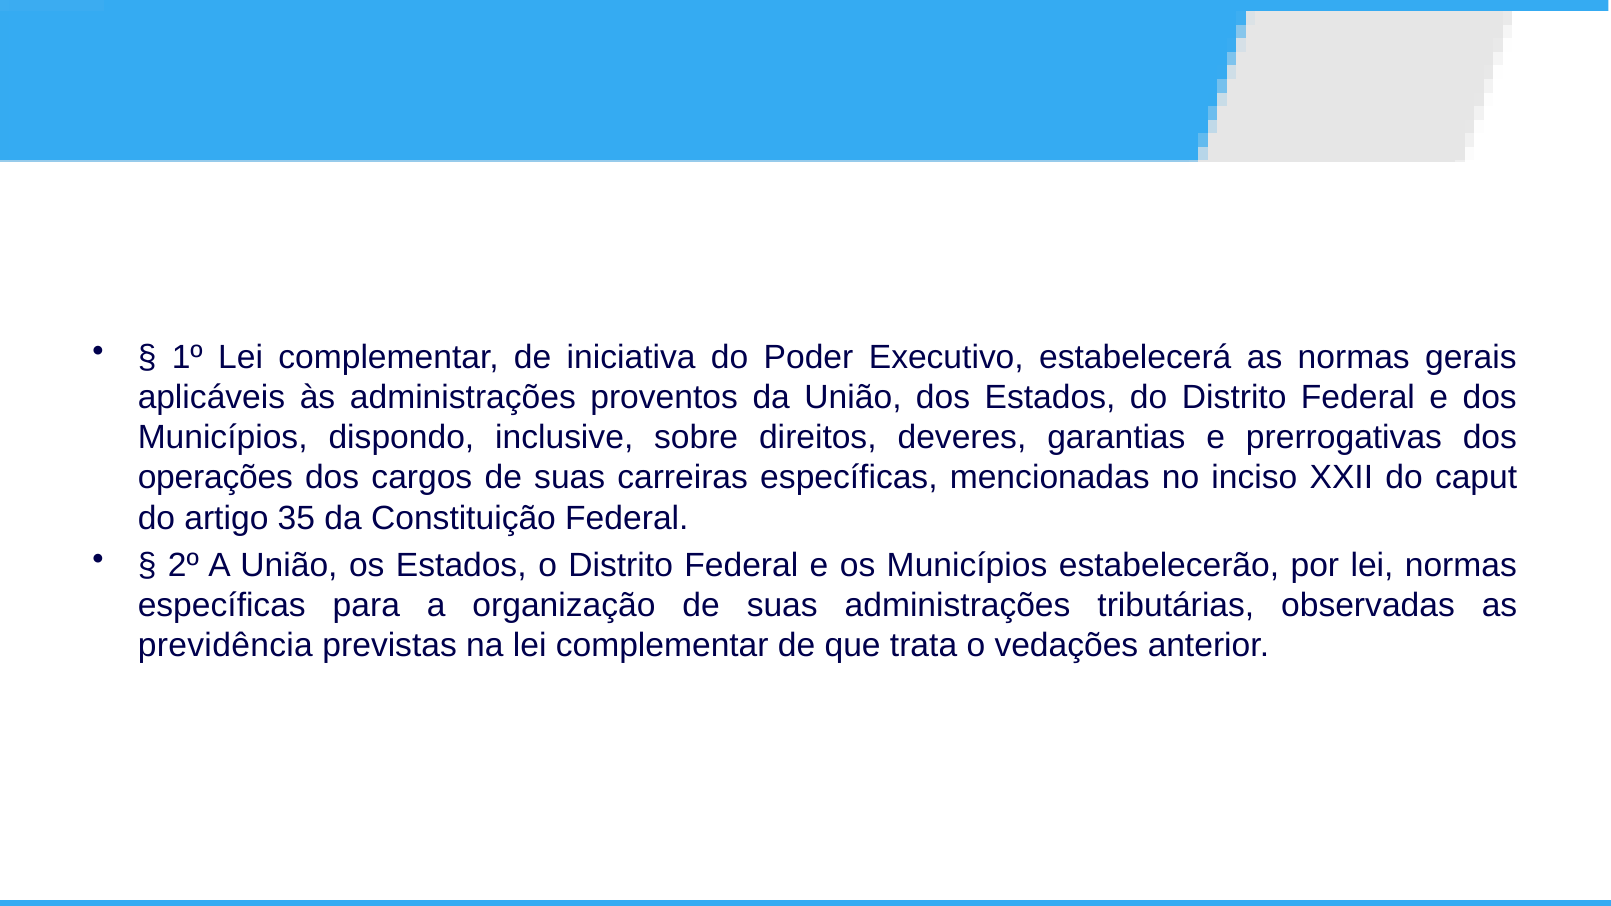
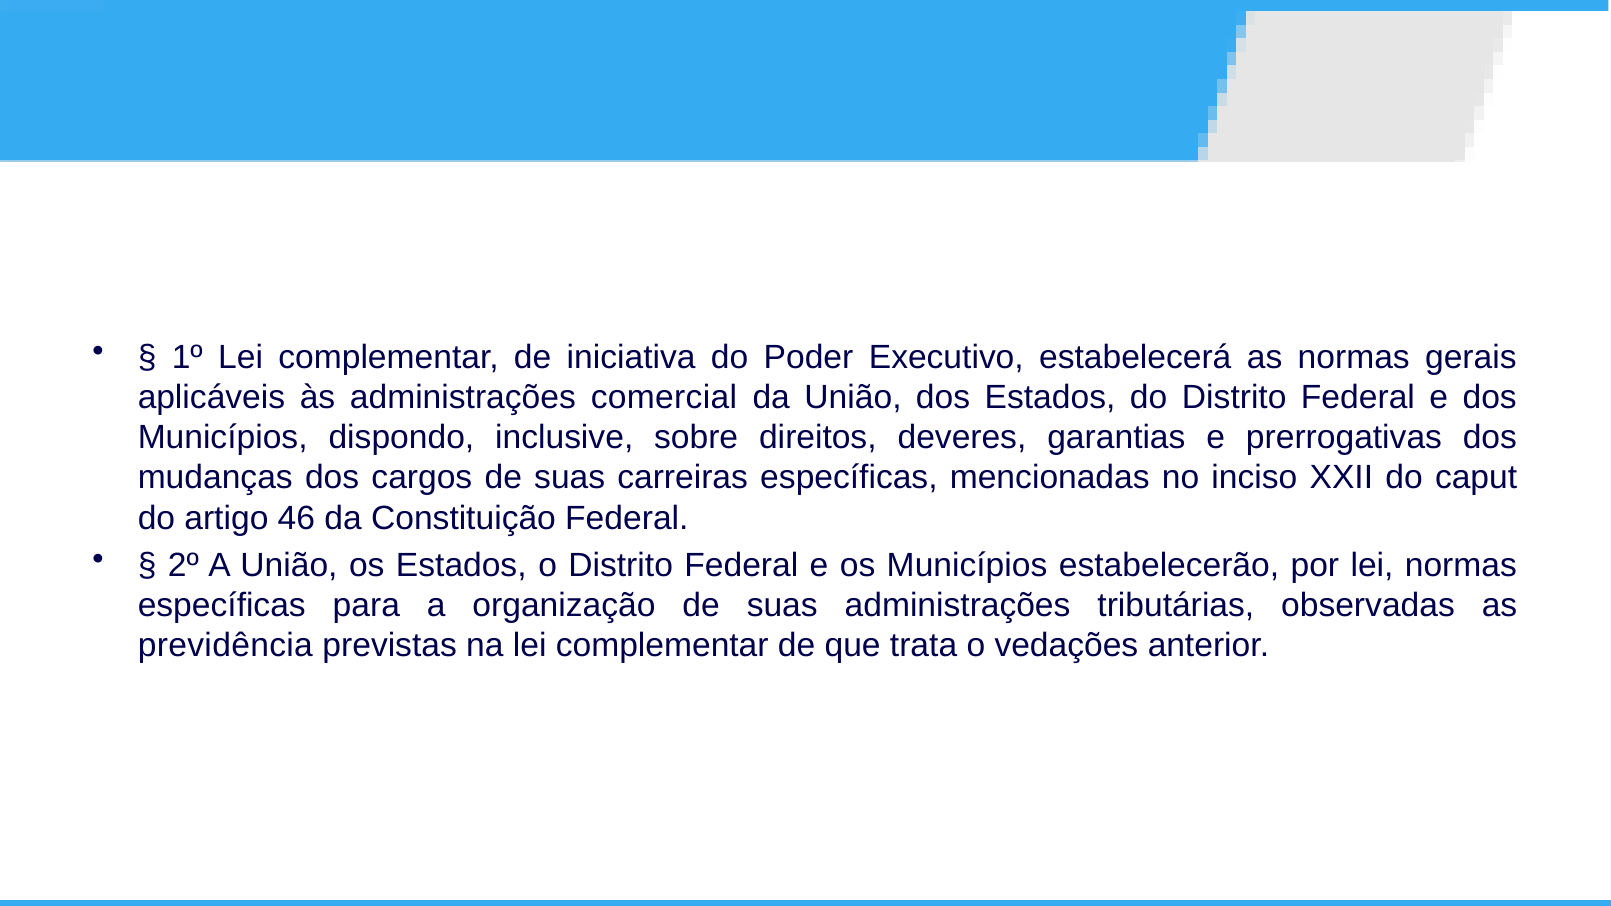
proventos: proventos -> comercial (664, 397)
operações: operações -> mudanças (215, 478)
35: 35 -> 46 (296, 518)
